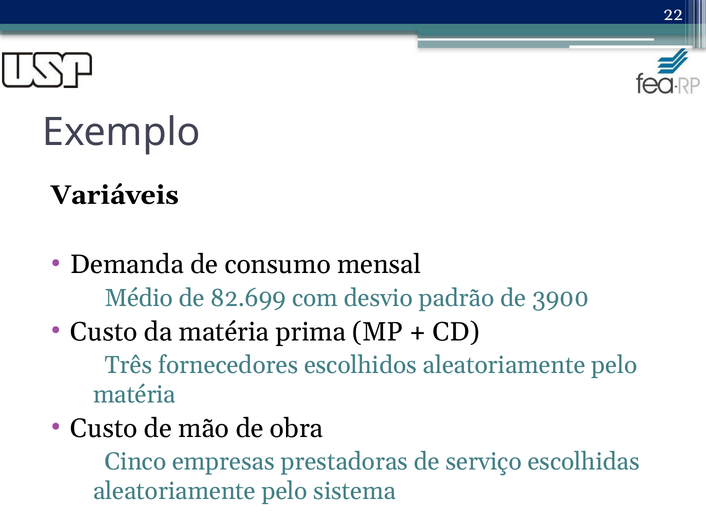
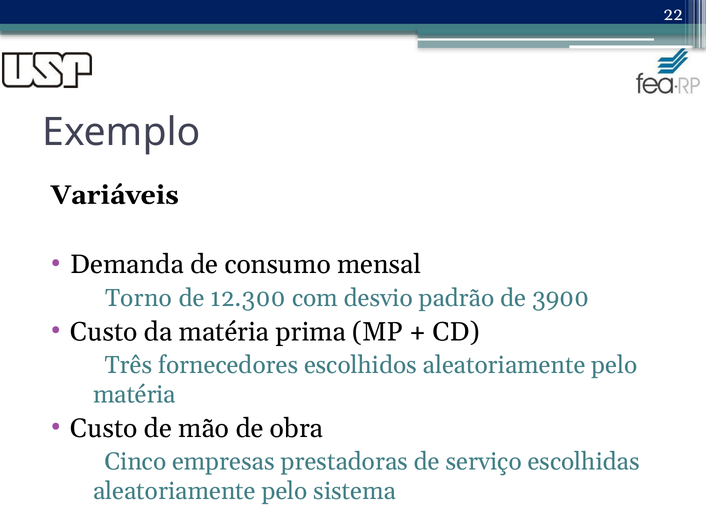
Médio: Médio -> Torno (139, 298)
82.699: 82.699 -> 12.300 (248, 298)
